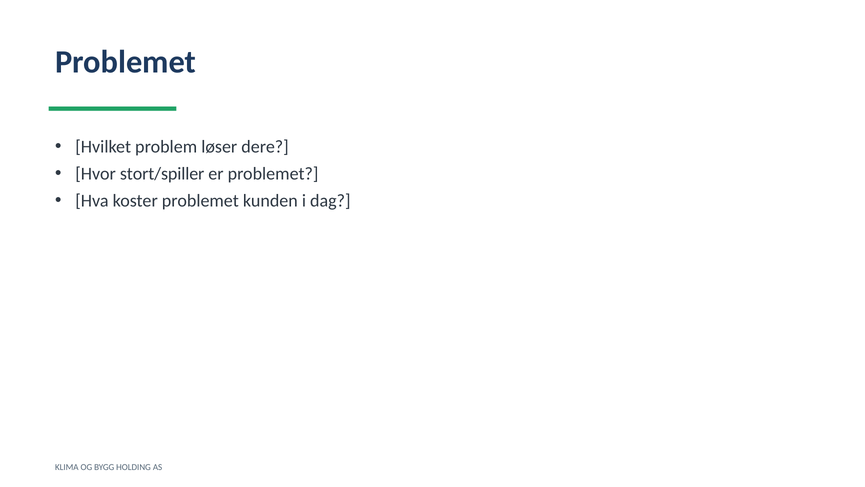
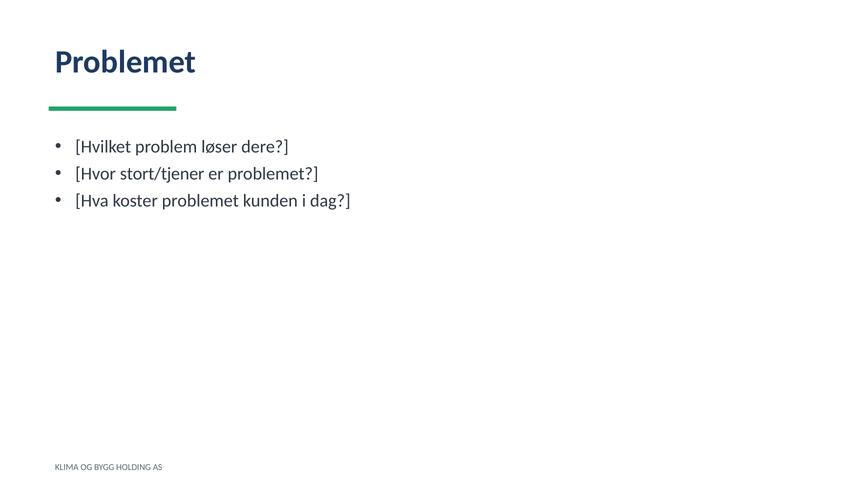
stort/spiller: stort/spiller -> stort/tjener (162, 174)
